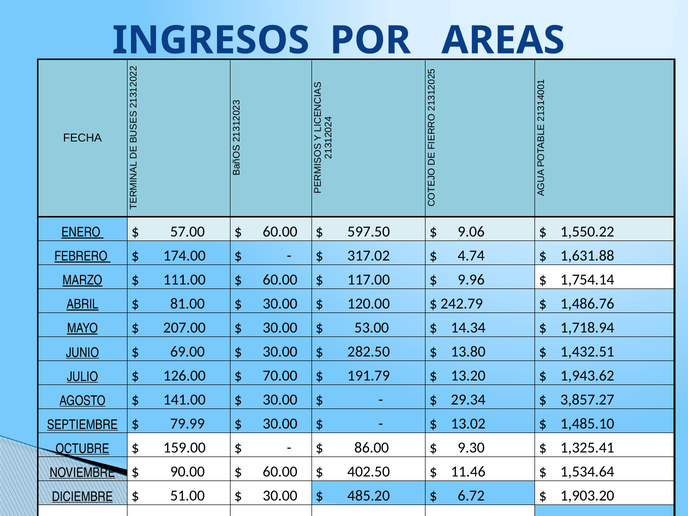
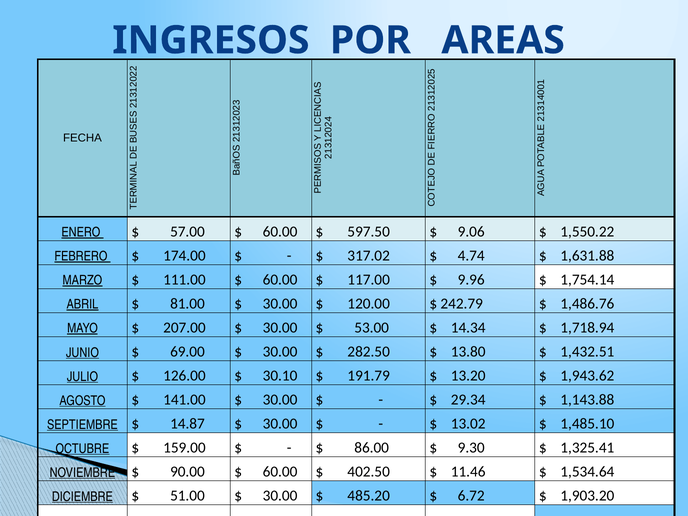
70.00: 70.00 -> 30.10 (280, 376)
3,857.27: 3,857.27 -> 1,143.88 (587, 400)
79.99: 79.99 -> 14.87 (187, 424)
